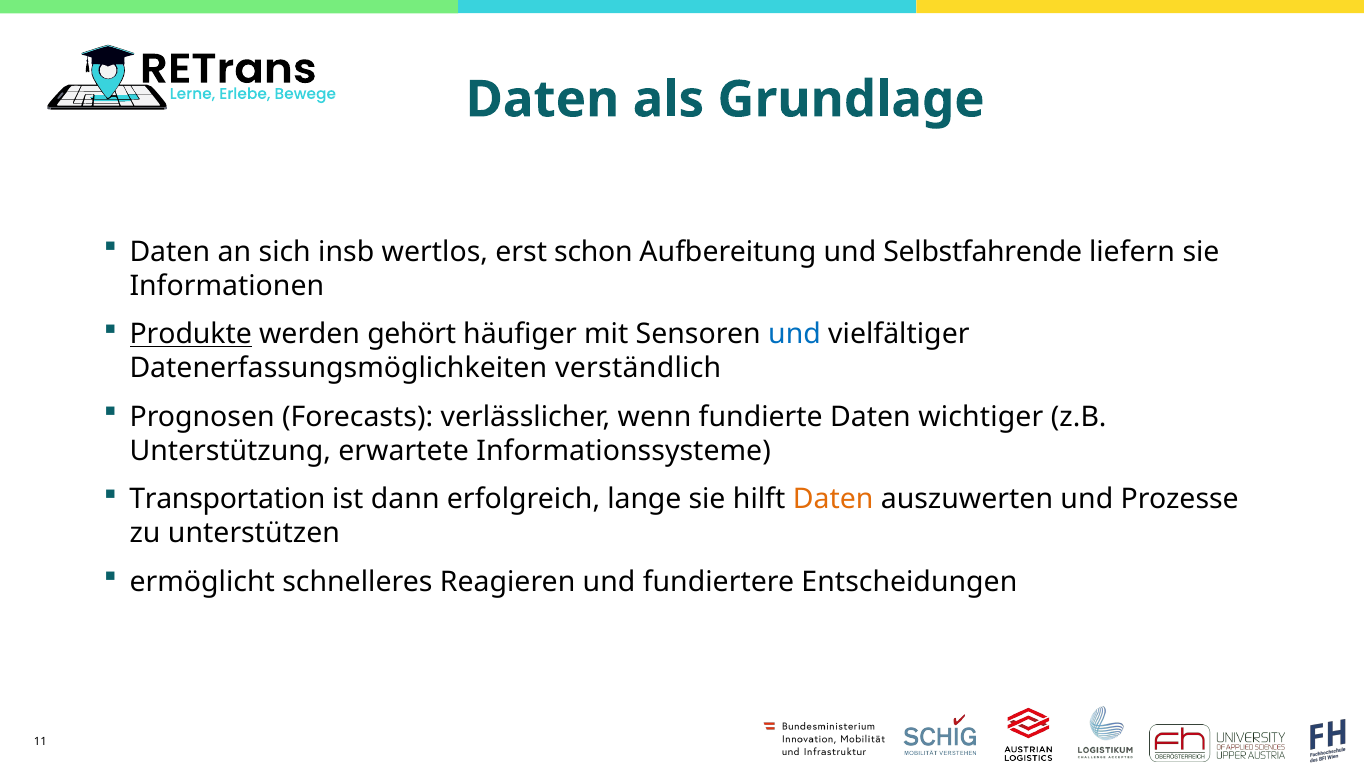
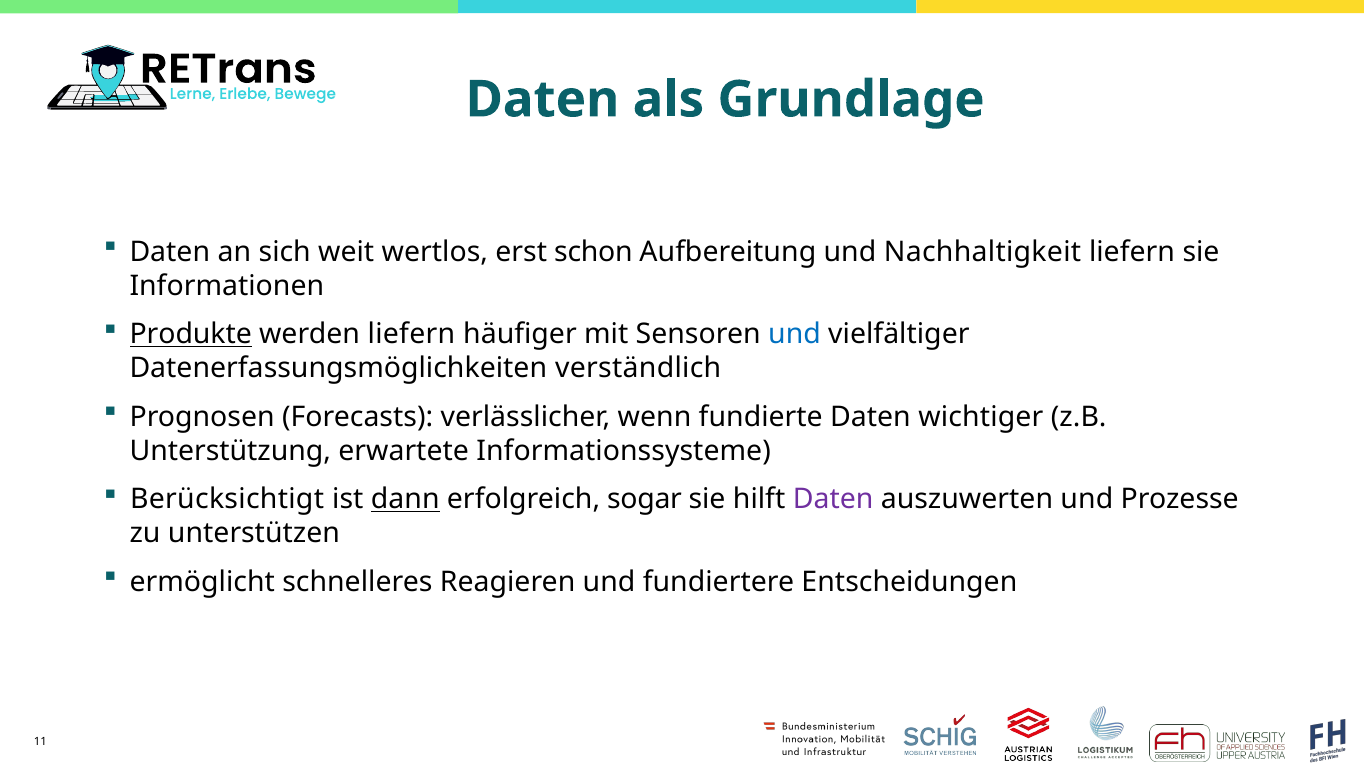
insb: insb -> weit (346, 252)
Selbstfahrende: Selbstfahrende -> Nachhaltigkeit (983, 252)
werden gehört: gehört -> liefern (411, 334)
Transportation: Transportation -> Berücksichtigt (227, 499)
dann underline: none -> present (405, 499)
lange: lange -> sogar (644, 499)
Daten colour: orange -> purple (833, 499)
